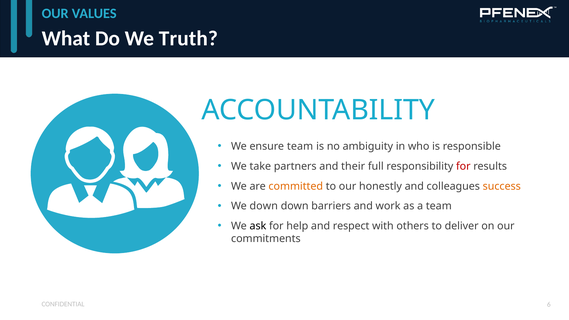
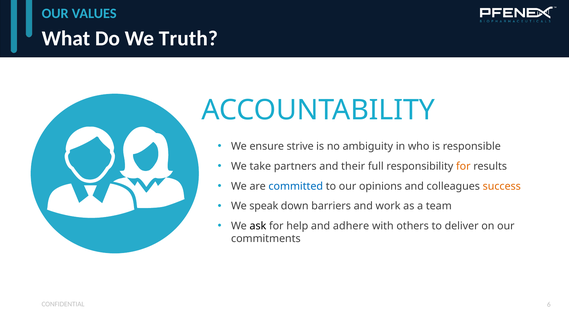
ensure team: team -> strive (300, 146)
for colour: red -> orange (463, 166)
committed colour: orange -> blue (296, 186)
honestly: honestly -> opinions (381, 186)
We down: down -> speak (264, 206)
respect: respect -> adhere (351, 226)
